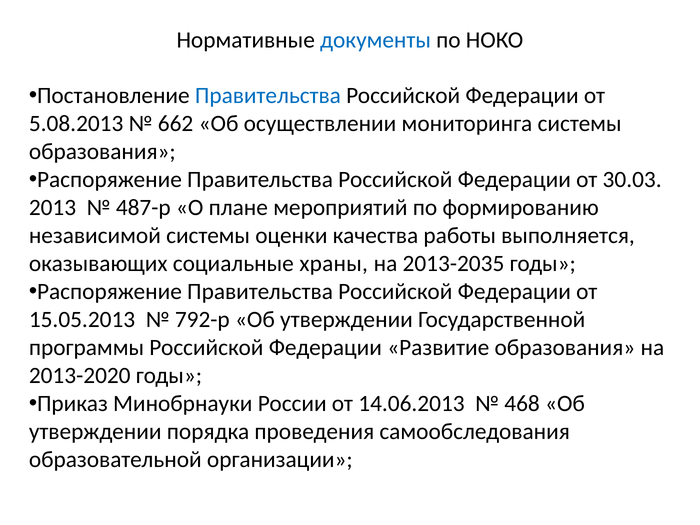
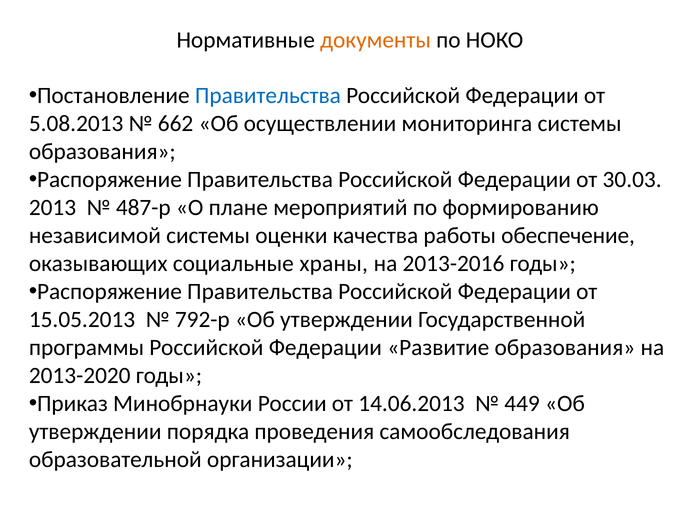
документы colour: blue -> orange (376, 40)
выполняется: выполняется -> обеспечение (568, 236)
2013-2035: 2013-2035 -> 2013-2016 (453, 264)
468: 468 -> 449 (522, 404)
